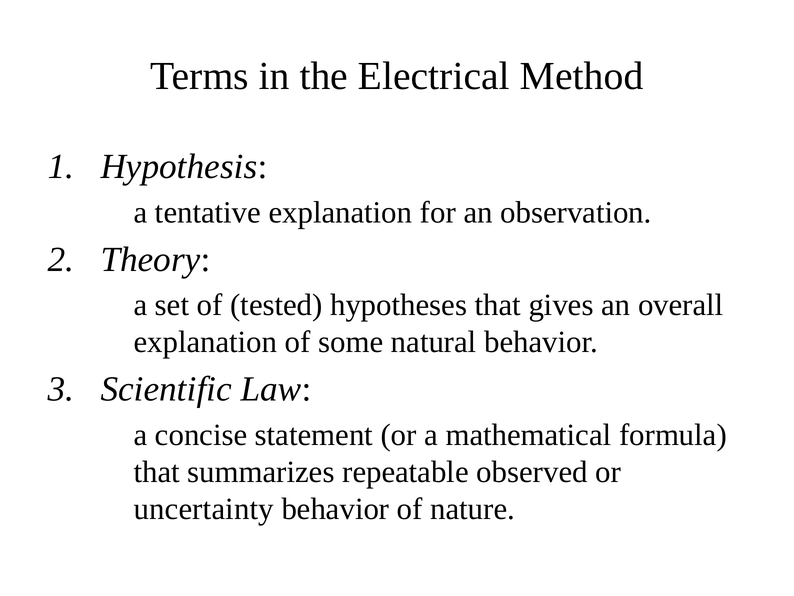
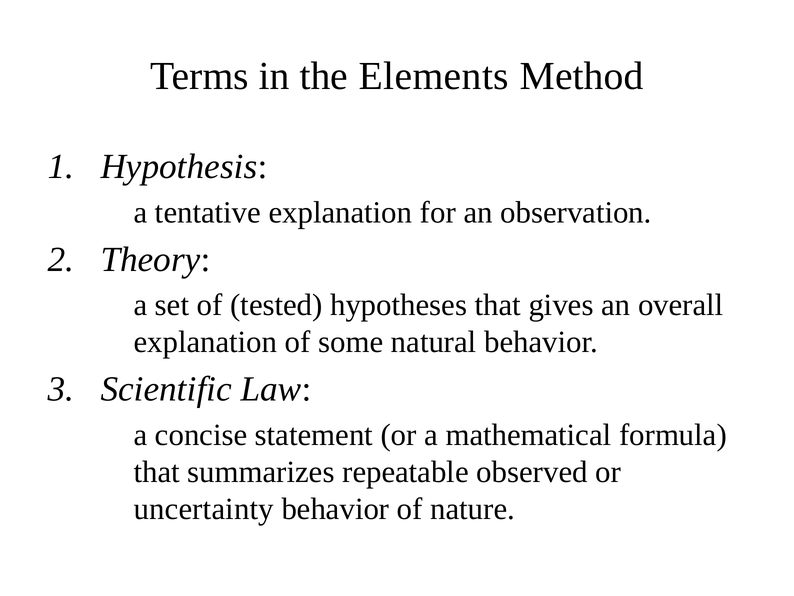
Electrical: Electrical -> Elements (434, 76)
